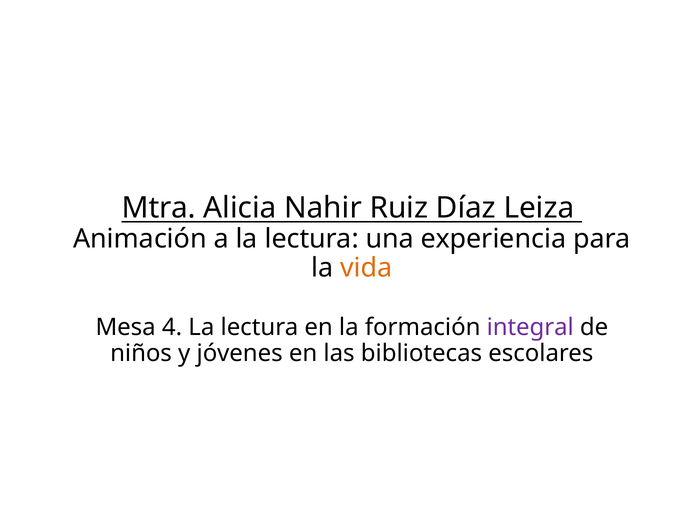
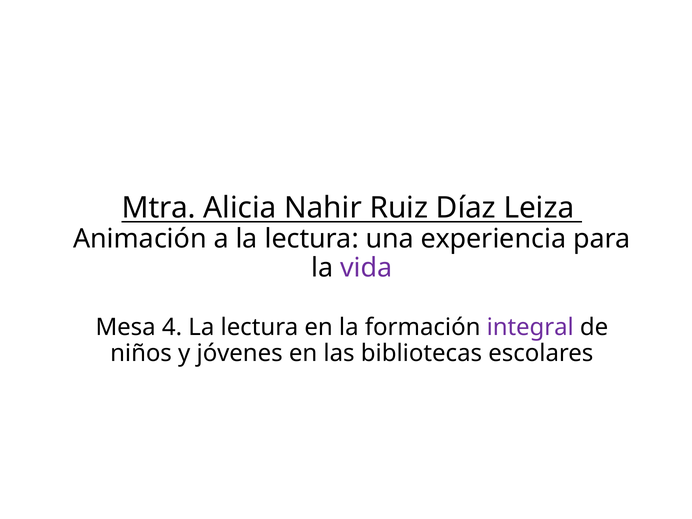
vida colour: orange -> purple (366, 268)
